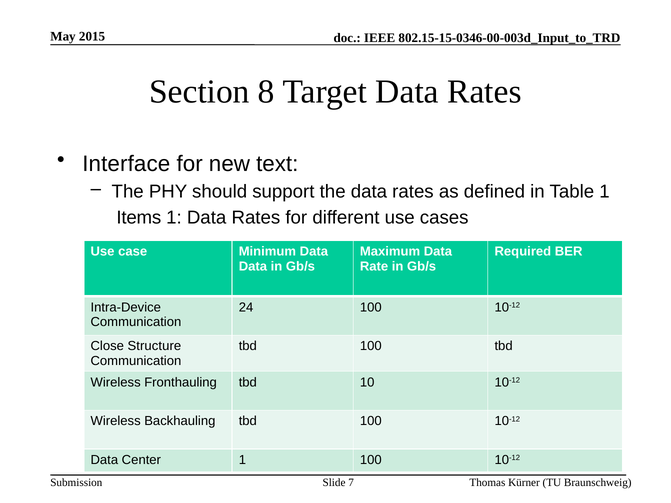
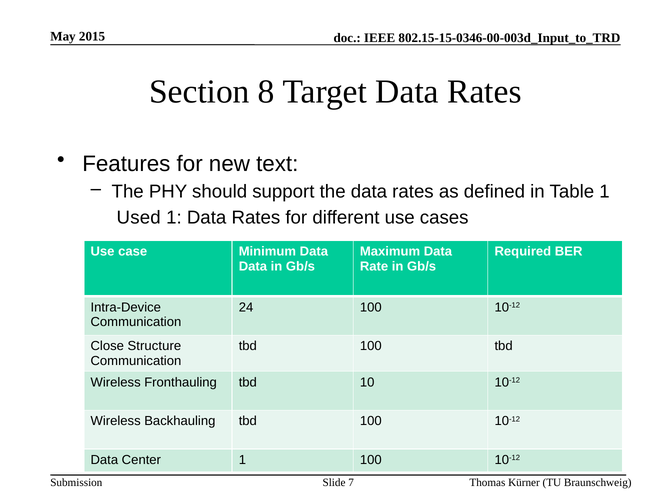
Interface: Interface -> Features (126, 164)
Items: Items -> Used (139, 218)
